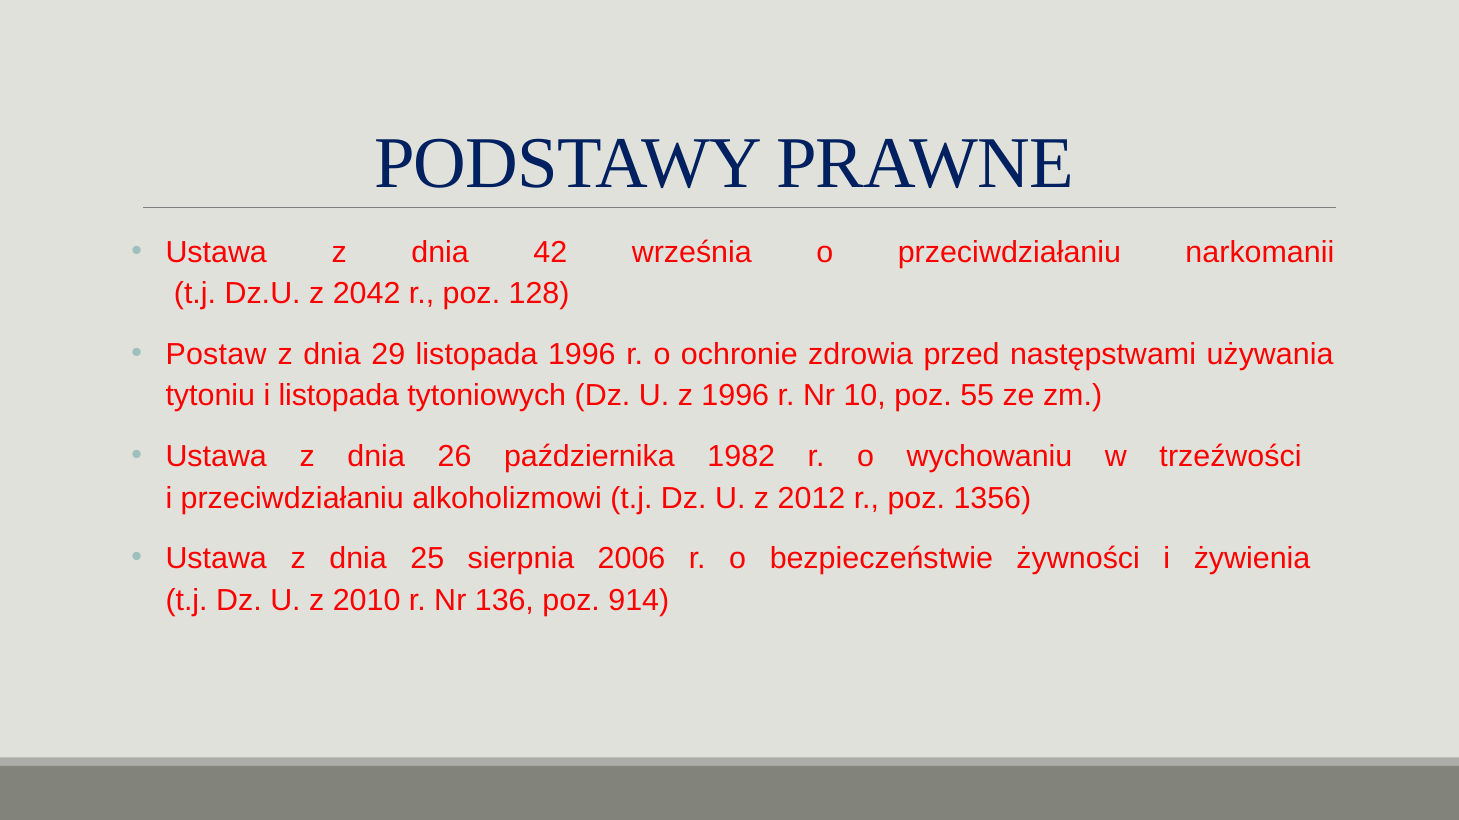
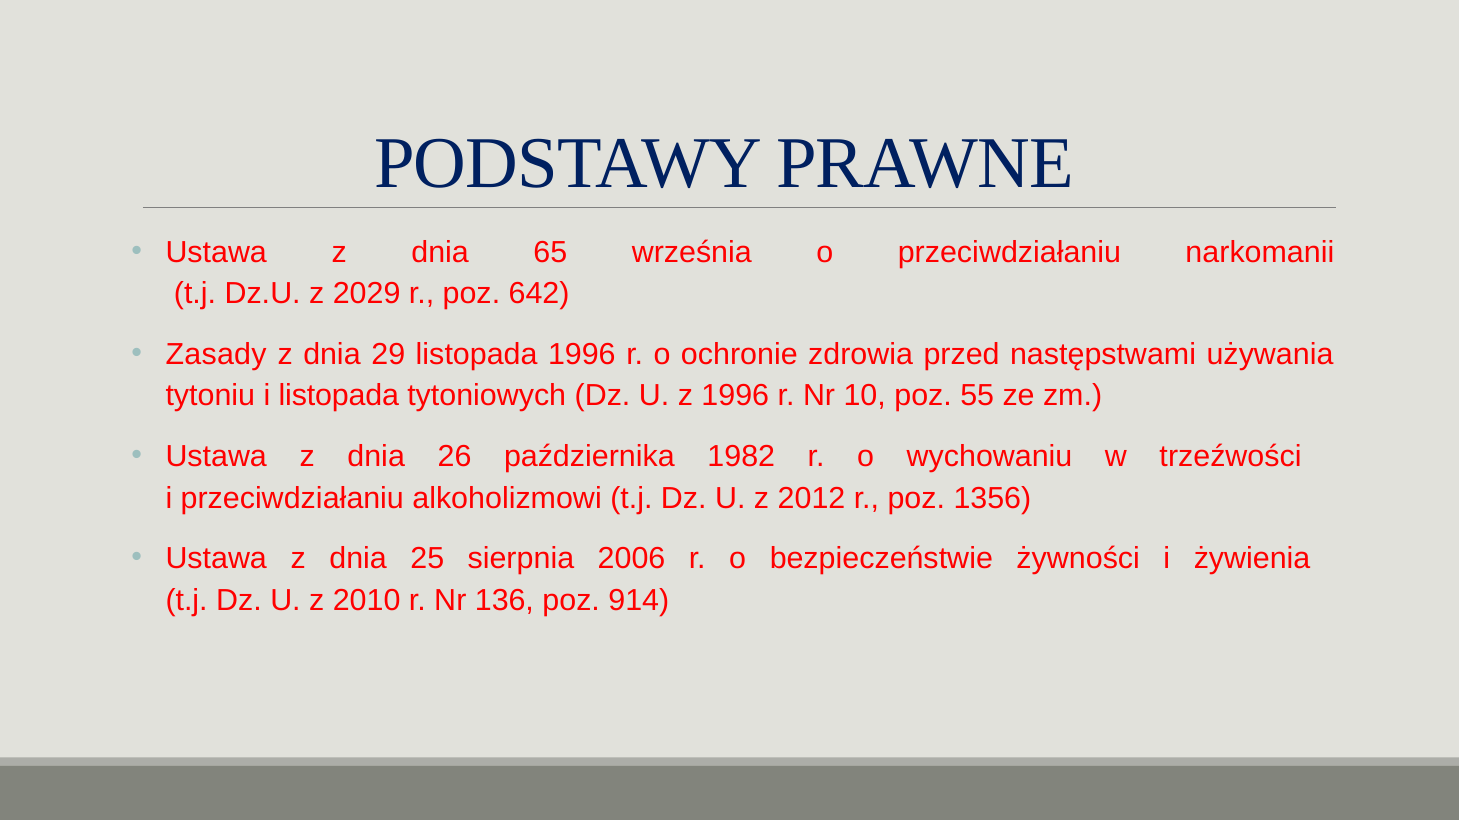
42: 42 -> 65 (550, 252)
2042: 2042 -> 2029 (367, 294)
128: 128 -> 642 (539, 294)
Postaw: Postaw -> Zasady (216, 354)
